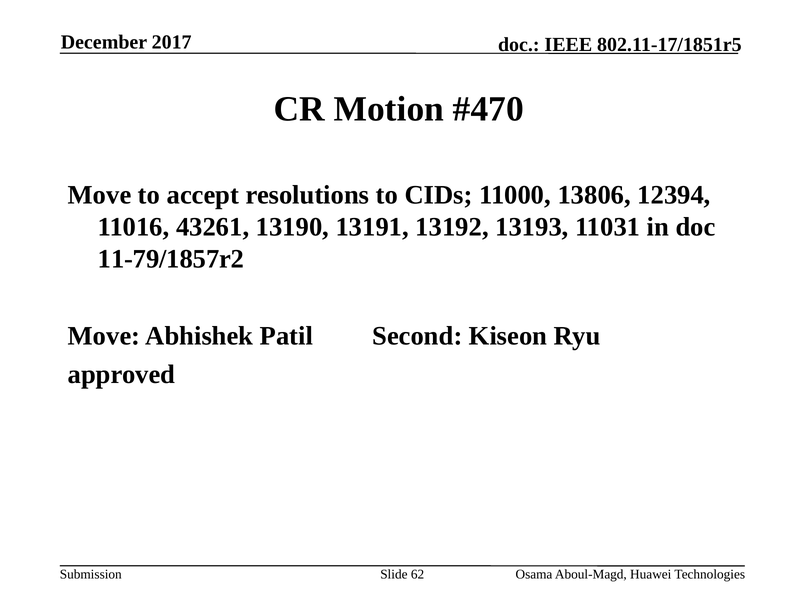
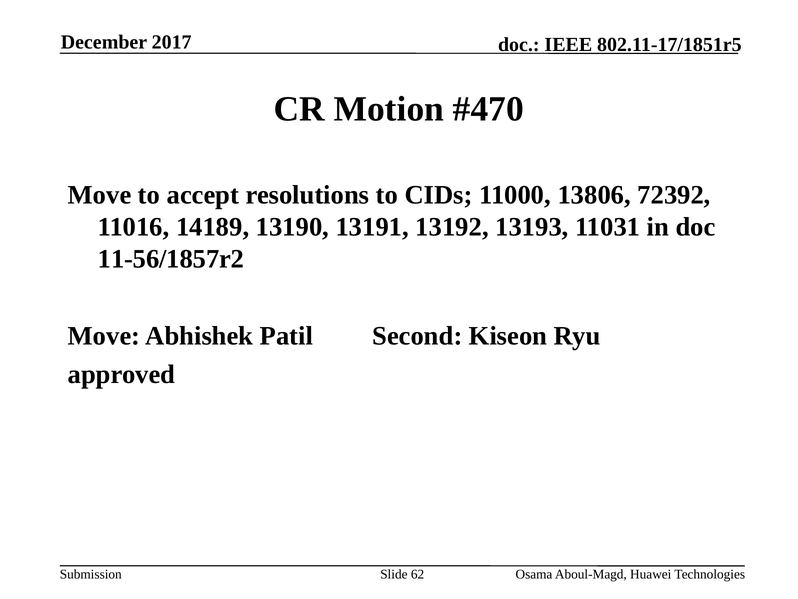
12394: 12394 -> 72392 (674, 195)
43261: 43261 -> 14189 (213, 227)
11-79/1857r2: 11-79/1857r2 -> 11-56/1857r2 (171, 259)
